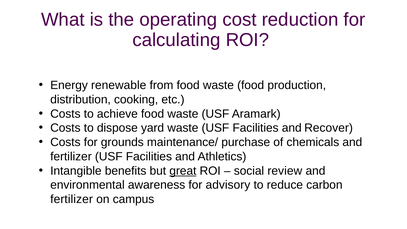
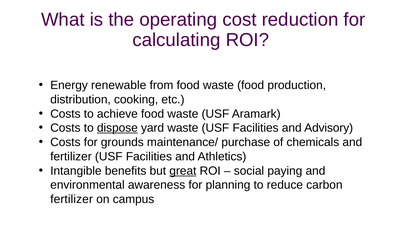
dispose underline: none -> present (117, 128)
Recover: Recover -> Advisory (329, 128)
review: review -> paying (285, 171)
advisory: advisory -> planning (228, 185)
